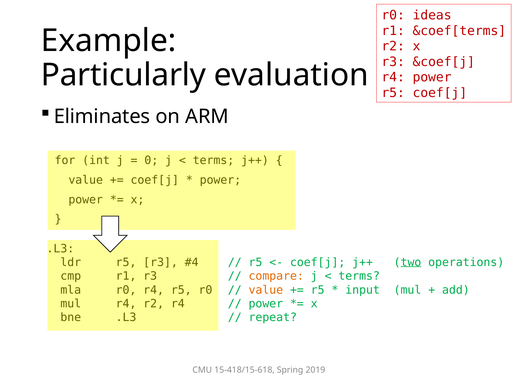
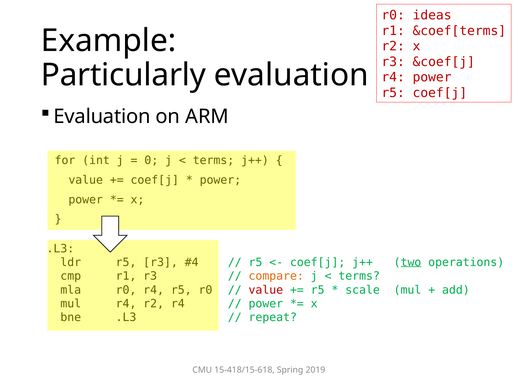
Eliminates: Eliminates -> Evaluation (102, 117)
value colour: orange -> red (266, 290)
input: input -> scale (363, 290)
